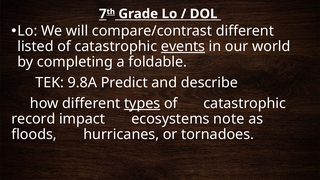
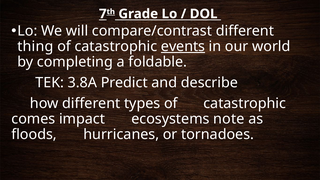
listed: listed -> thing (35, 46)
9.8A: 9.8A -> 3.8A (82, 83)
types underline: present -> none (142, 103)
record: record -> comes (33, 119)
